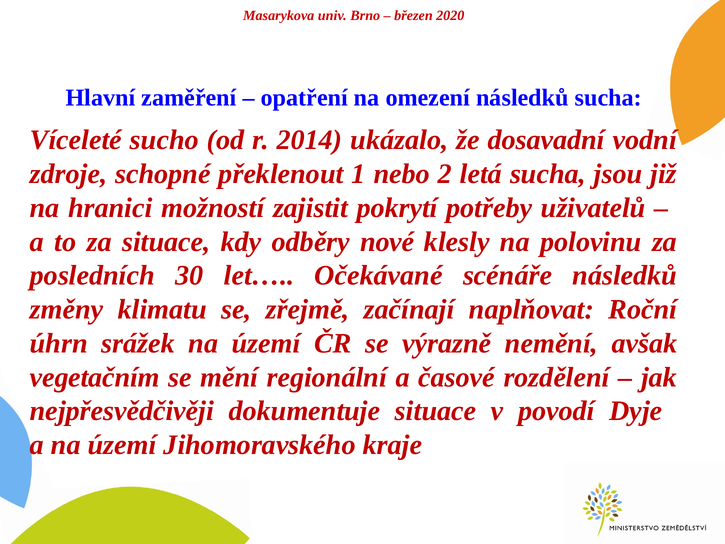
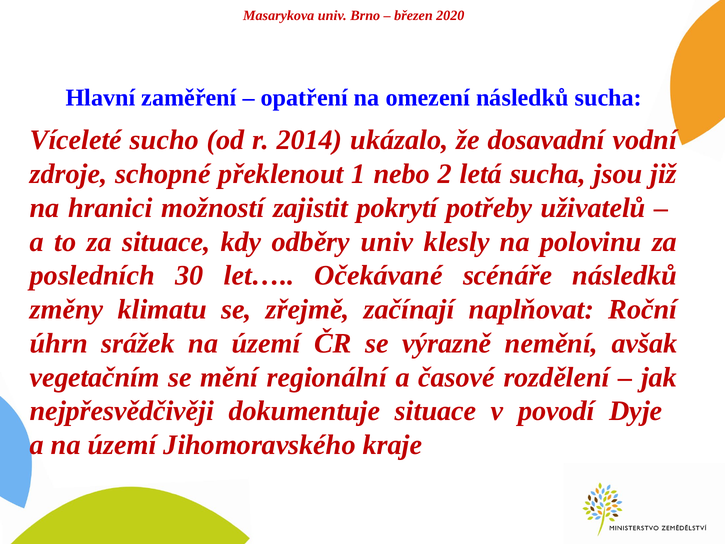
odběry nové: nové -> univ (387, 242)
